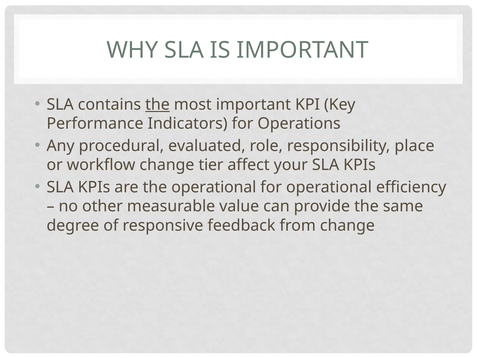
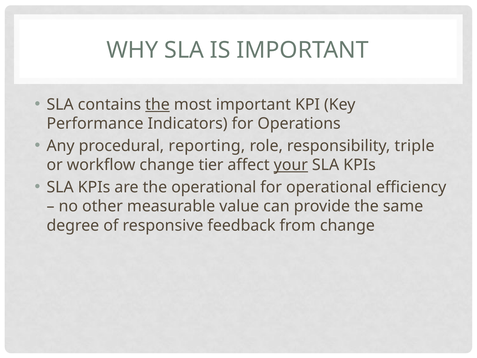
evaluated: evaluated -> reporting (207, 146)
place: place -> triple (414, 146)
your underline: none -> present (291, 165)
